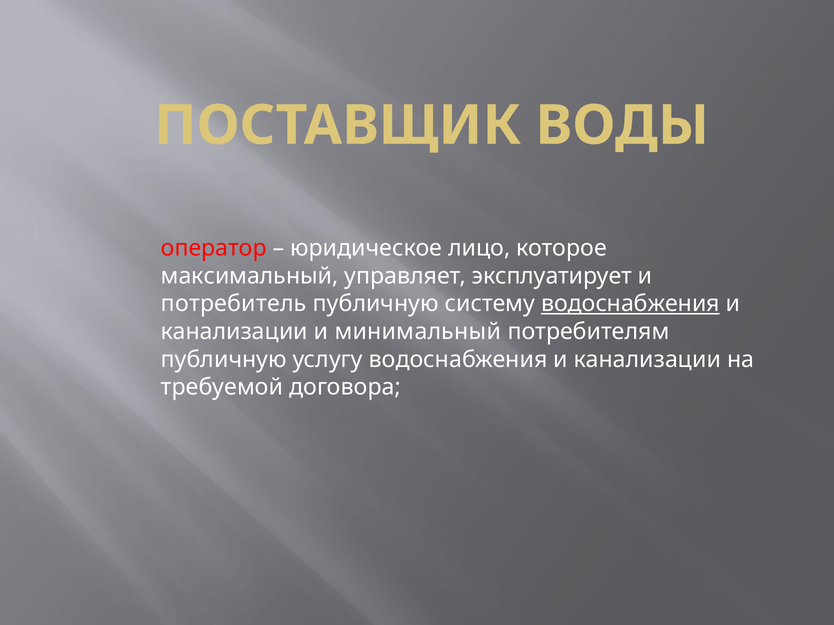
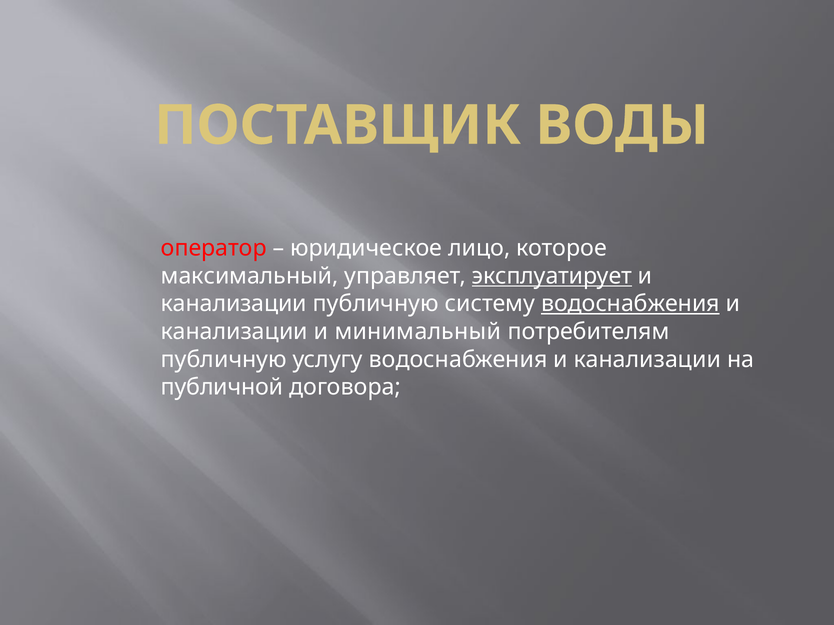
эксплуатирует underline: none -> present (552, 276)
потребитель: потребитель -> канализации (234, 304)
требуемой: требуемой -> публичной (222, 388)
